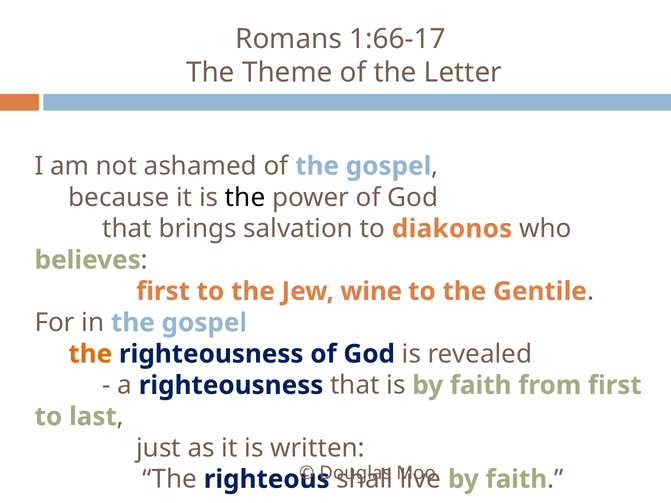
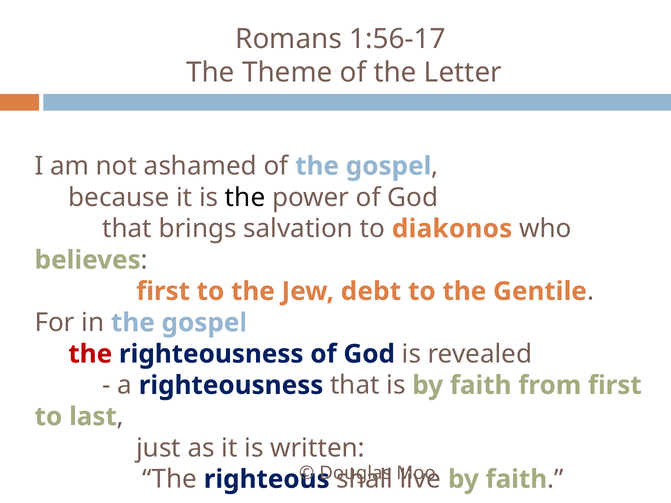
1:66-17: 1:66-17 -> 1:56-17 (397, 39)
wine: wine -> debt (371, 292)
the colour: orange -> red (90, 354)
